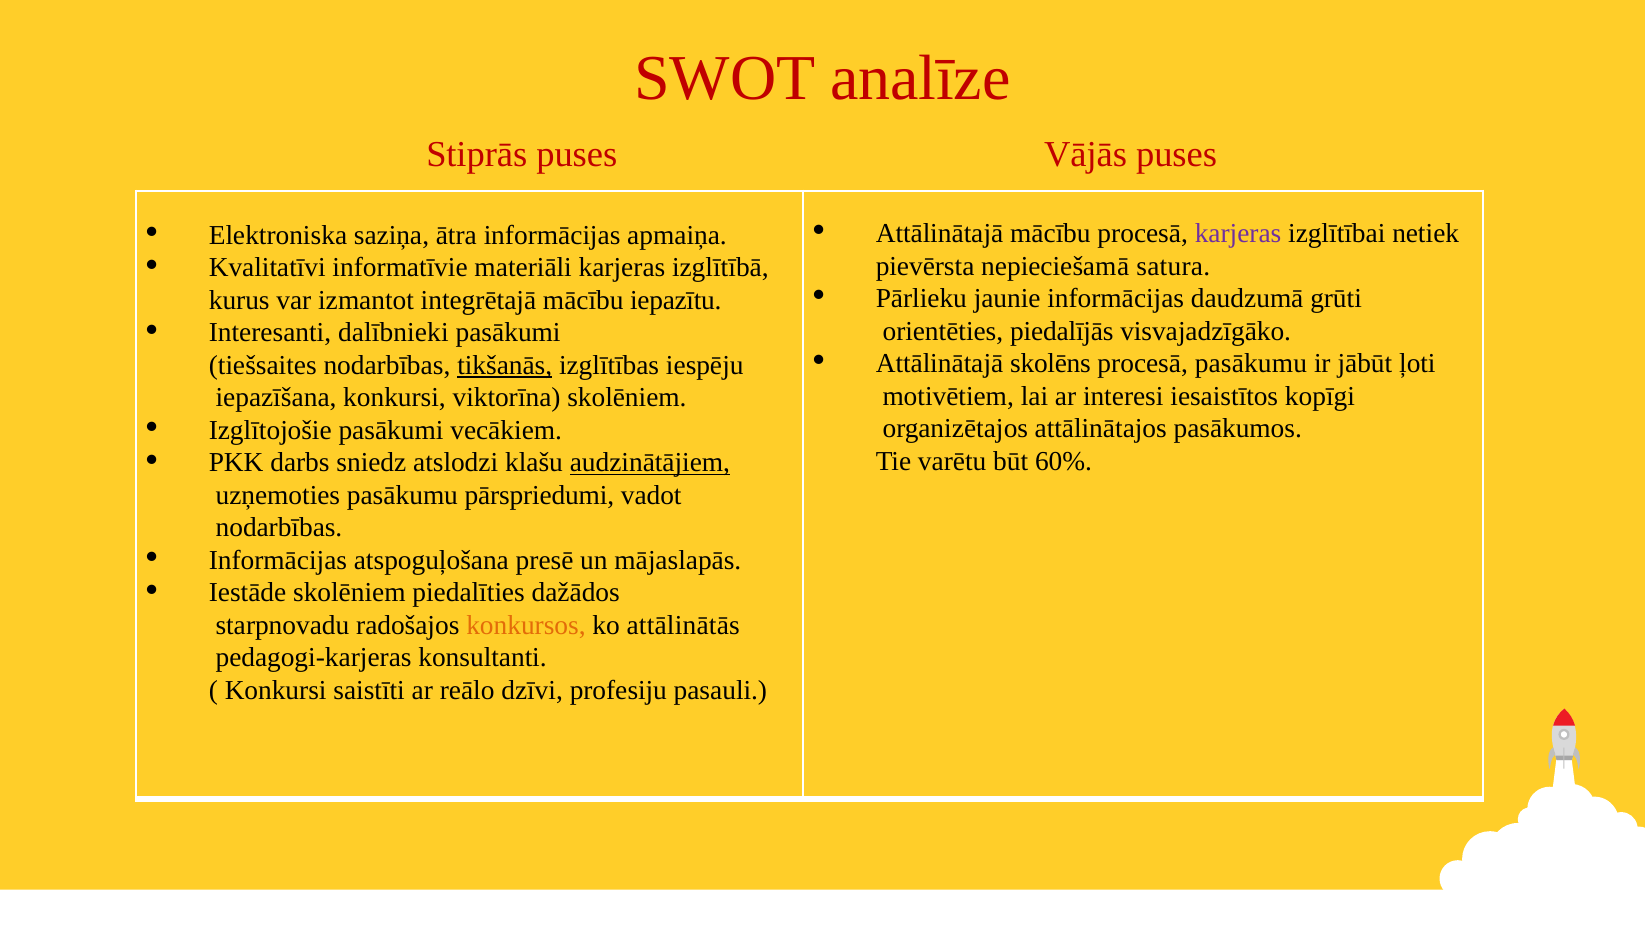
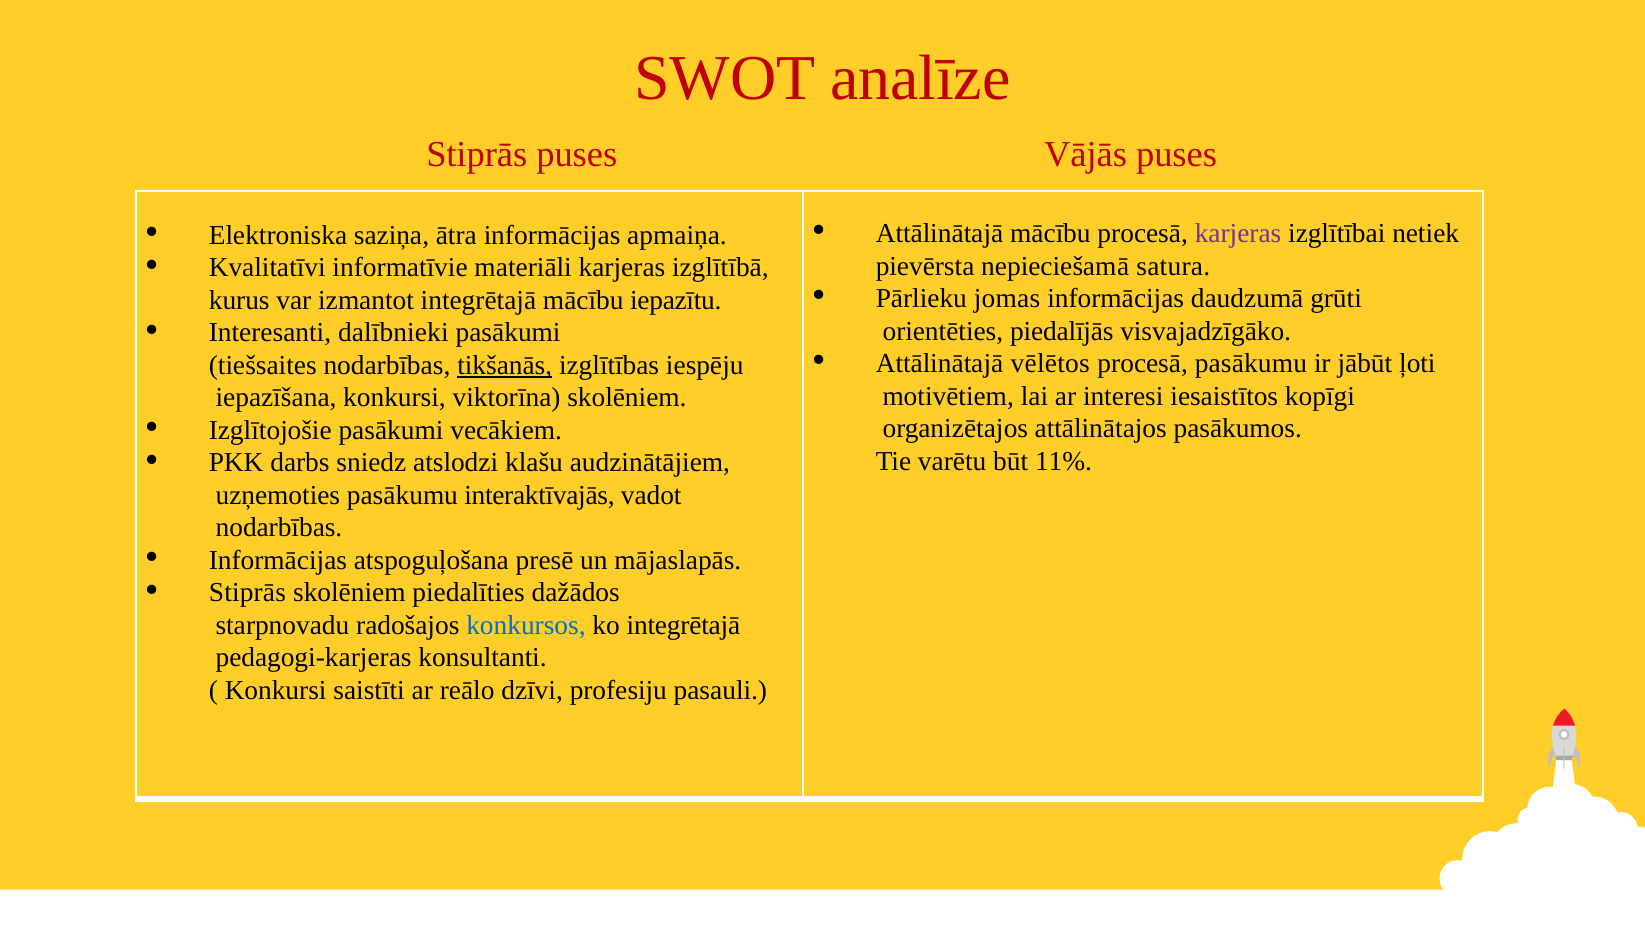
jaunie: jaunie -> jomas (1007, 299)
skolēns: skolēns -> vēlētos (1050, 364)
60%: 60% -> 11% (1064, 461)
audzinātājiem underline: present -> none (650, 463)
pārspriedumi: pārspriedumi -> interaktīvajās (539, 495)
Iestāde: Iestāde -> Stiprās (247, 593)
konkursos colour: orange -> blue (526, 625)
ko attālinātās: attālinātās -> integrētajā (683, 625)
